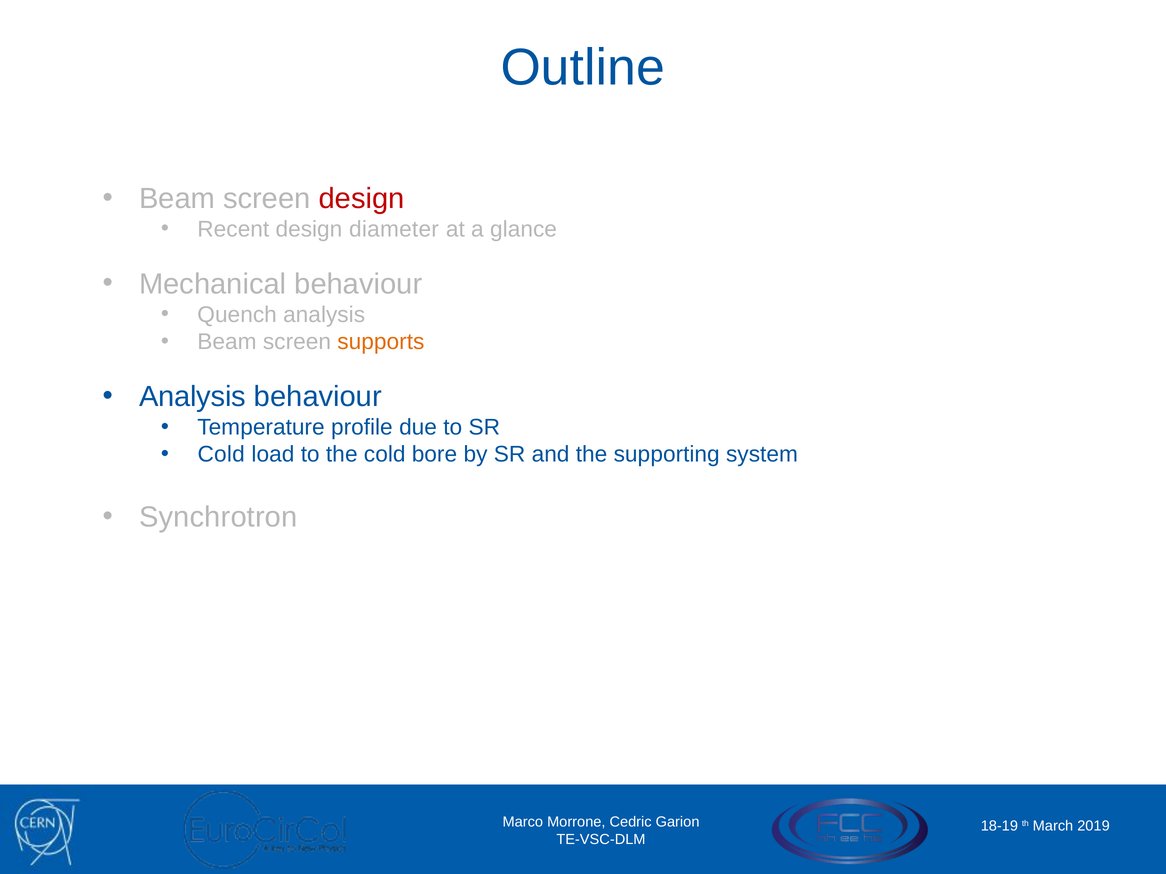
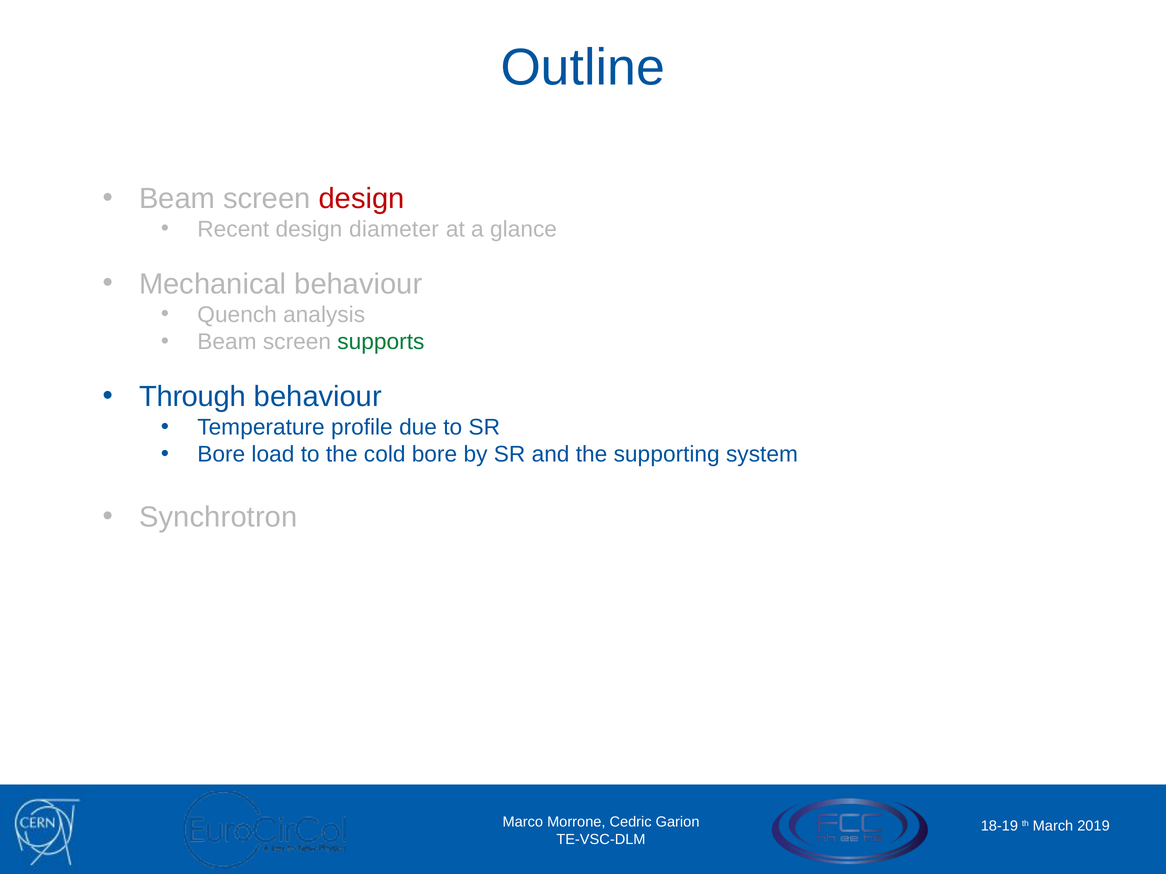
supports colour: orange -> green (381, 342)
Analysis: Analysis -> Through (193, 397)
Cold: Cold -> Bore (221, 455)
